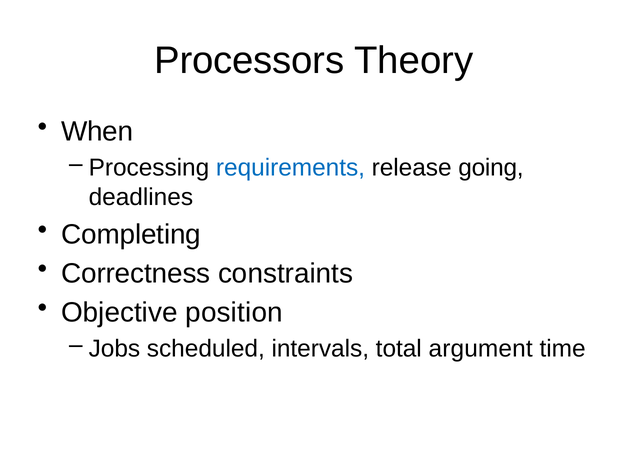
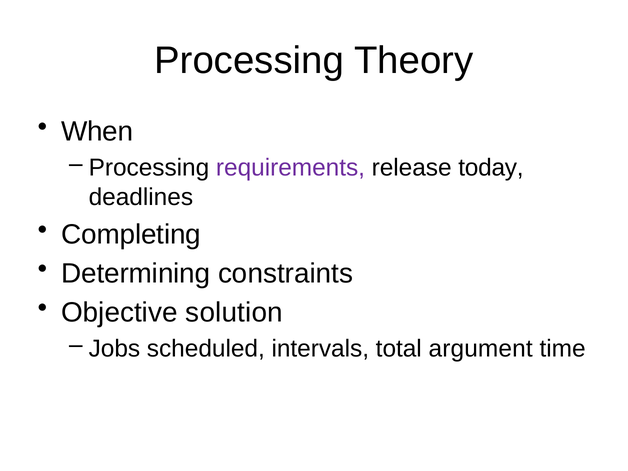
Processors: Processors -> Processing (249, 61)
requirements colour: blue -> purple (290, 168)
going: going -> today (491, 168)
Correctness: Correctness -> Determining (136, 273)
position: position -> solution (234, 313)
